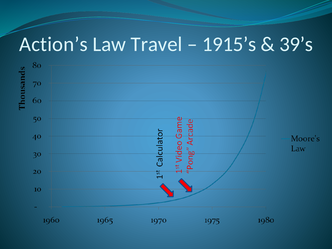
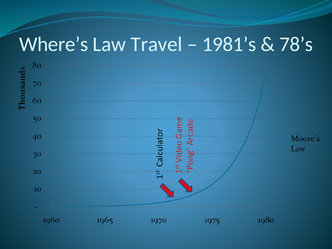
Action’s: Action’s -> Where’s (54, 44)
1915’s: 1915’s -> 1981’s (229, 44)
39’s: 39’s -> 78’s (296, 44)
